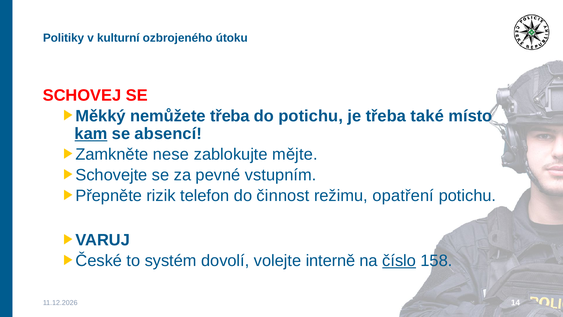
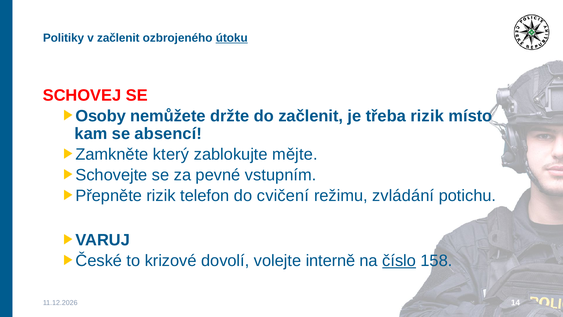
v kulturní: kulturní -> začlenit (118, 38)
útoku underline: none -> present (232, 38)
Měkký: Měkký -> Osoby (101, 116)
nemůžete třeba: třeba -> držte (230, 116)
do potichu: potichu -> začlenit (311, 116)
třeba také: také -> rizik (427, 116)
kam underline: present -> none (91, 134)
nese: nese -> který (171, 154)
činnost: činnost -> cvičení (283, 196)
opatření: opatření -> zvládání (403, 196)
systém: systém -> krizové (171, 261)
